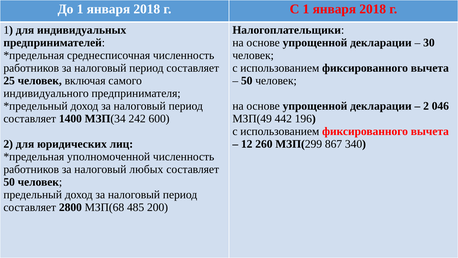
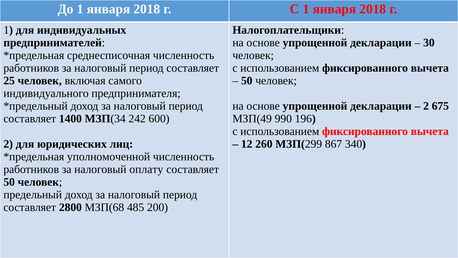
046: 046 -> 675 (440, 106)
442: 442 -> 990 (283, 119)
любых: любых -> оплату (146, 169)
